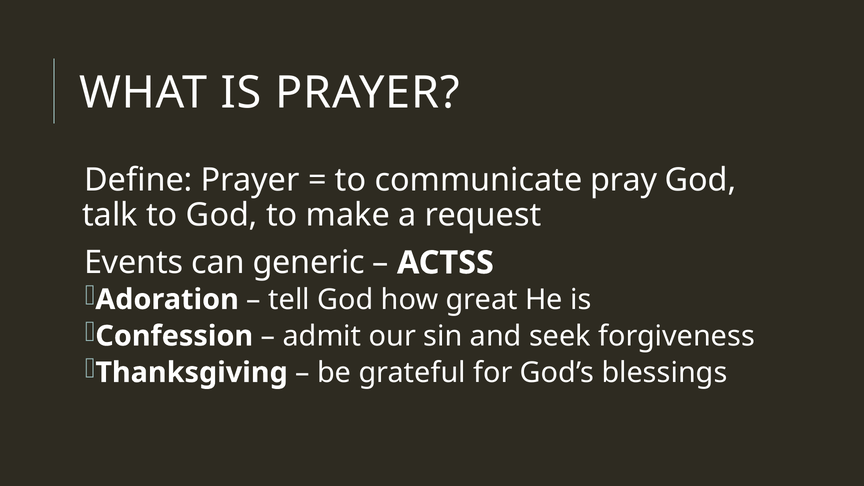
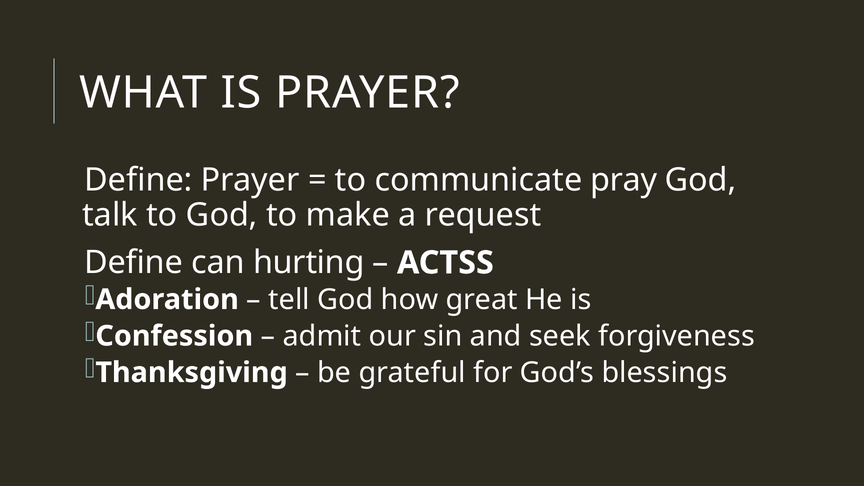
Events: Events -> Define (134, 263)
generic: generic -> hurting (309, 263)
